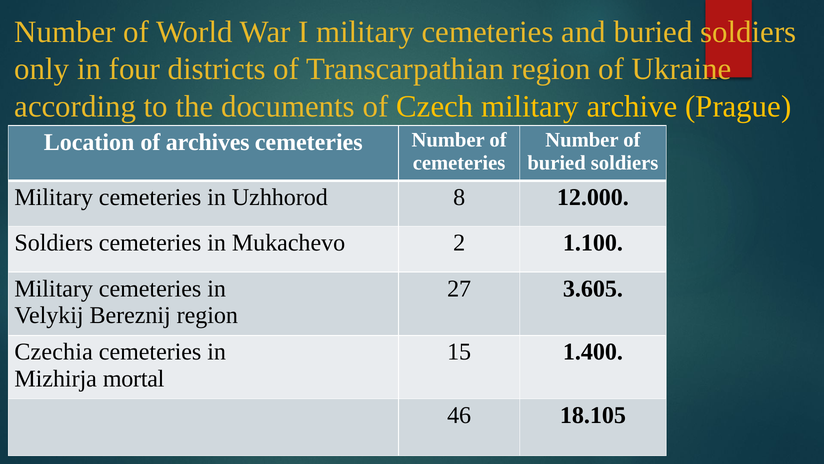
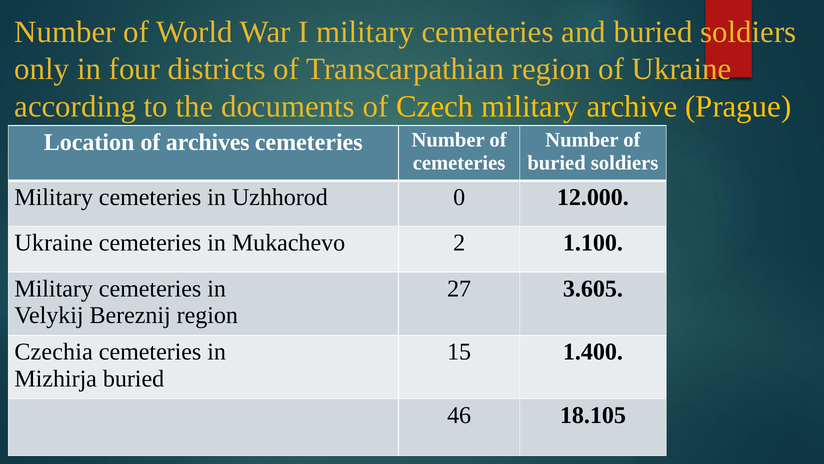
8: 8 -> 0 (459, 197)
Soldiers: Soldiers -> Ukraine (54, 243)
Mizhirja mortal: mortal -> buried (134, 378)
